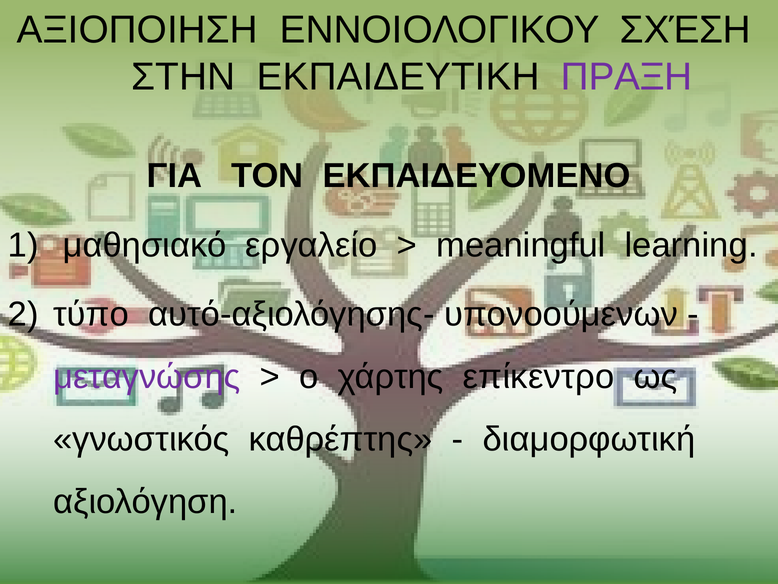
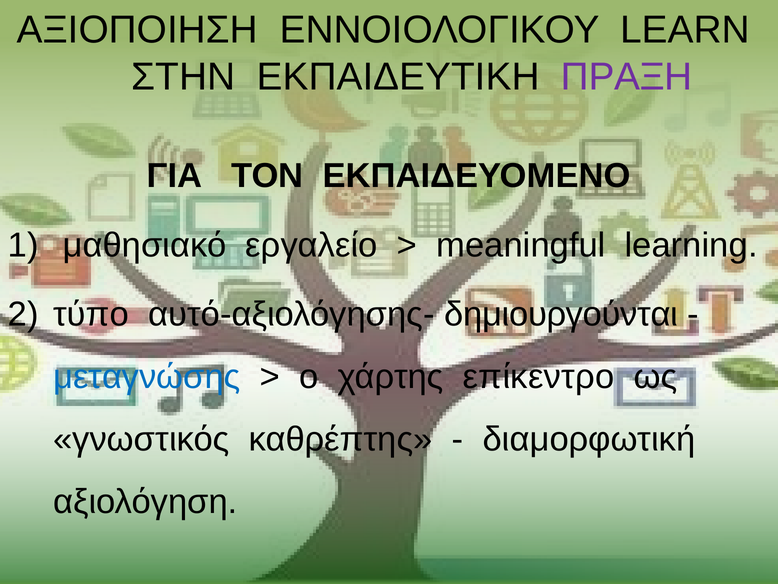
ΣΧΈΣΗ: ΣΧΈΣΗ -> LEARN (685, 30)
υπονοούμενων: υπονοούμενων -> δημιουργούνται (561, 314)
μεταγνώσης colour: purple -> blue (147, 377)
